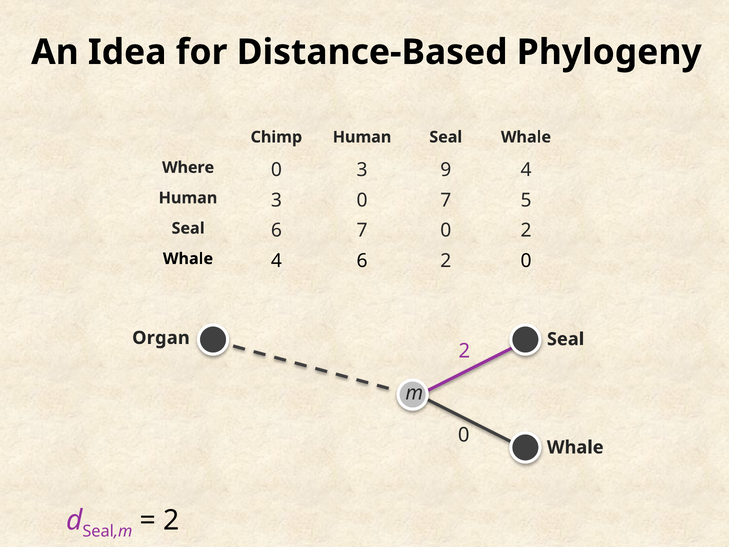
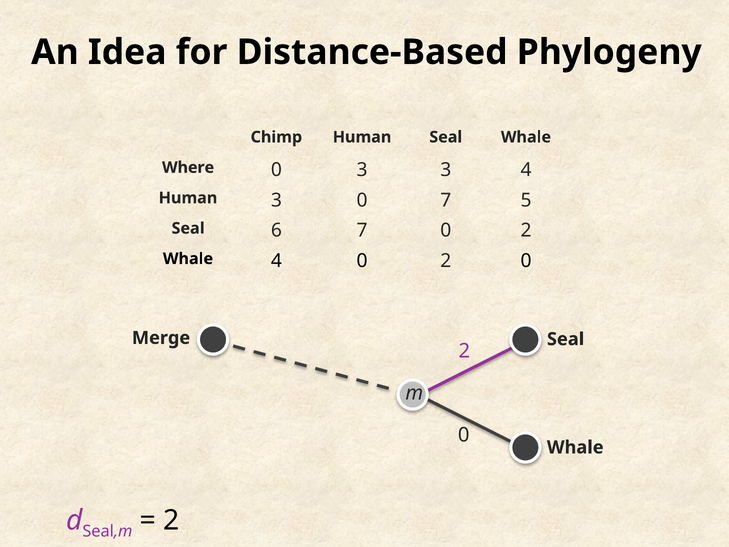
3 9: 9 -> 3 (446, 170)
4 6: 6 -> 0 (362, 261)
Organ: Organ -> Merge (161, 338)
